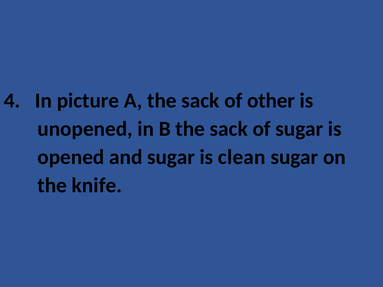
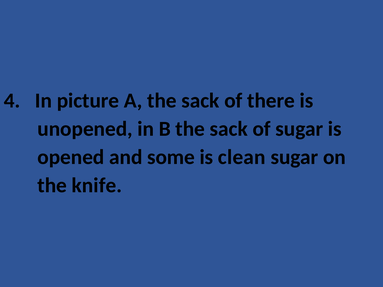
other: other -> there (271, 101)
and sugar: sugar -> some (171, 157)
